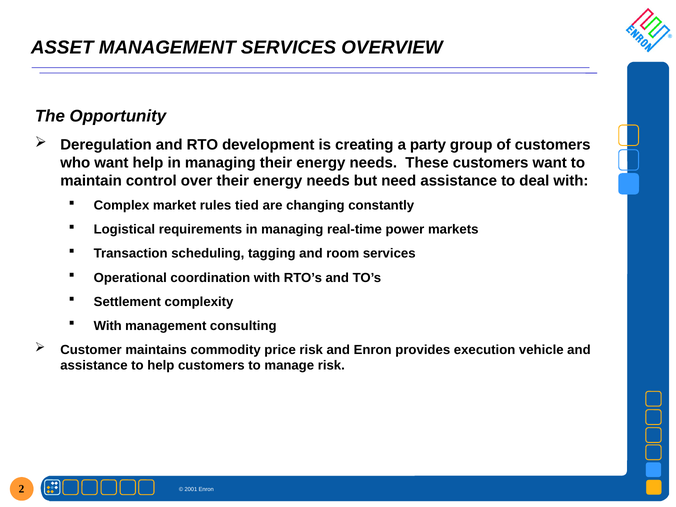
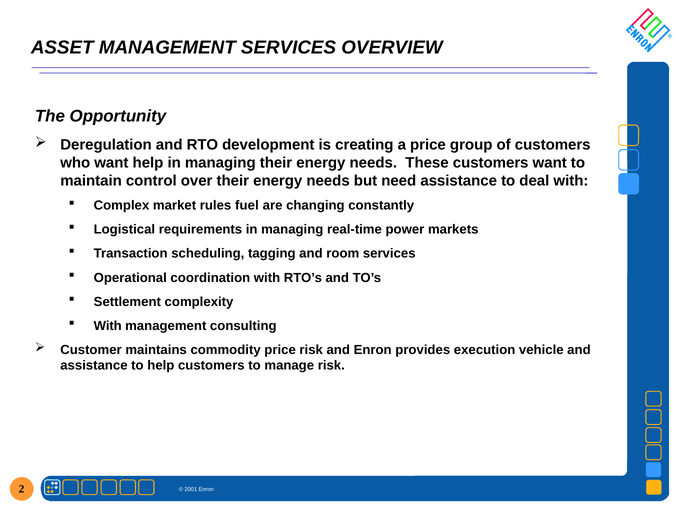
a party: party -> price (428, 145)
tied: tied -> fuel (247, 206)
